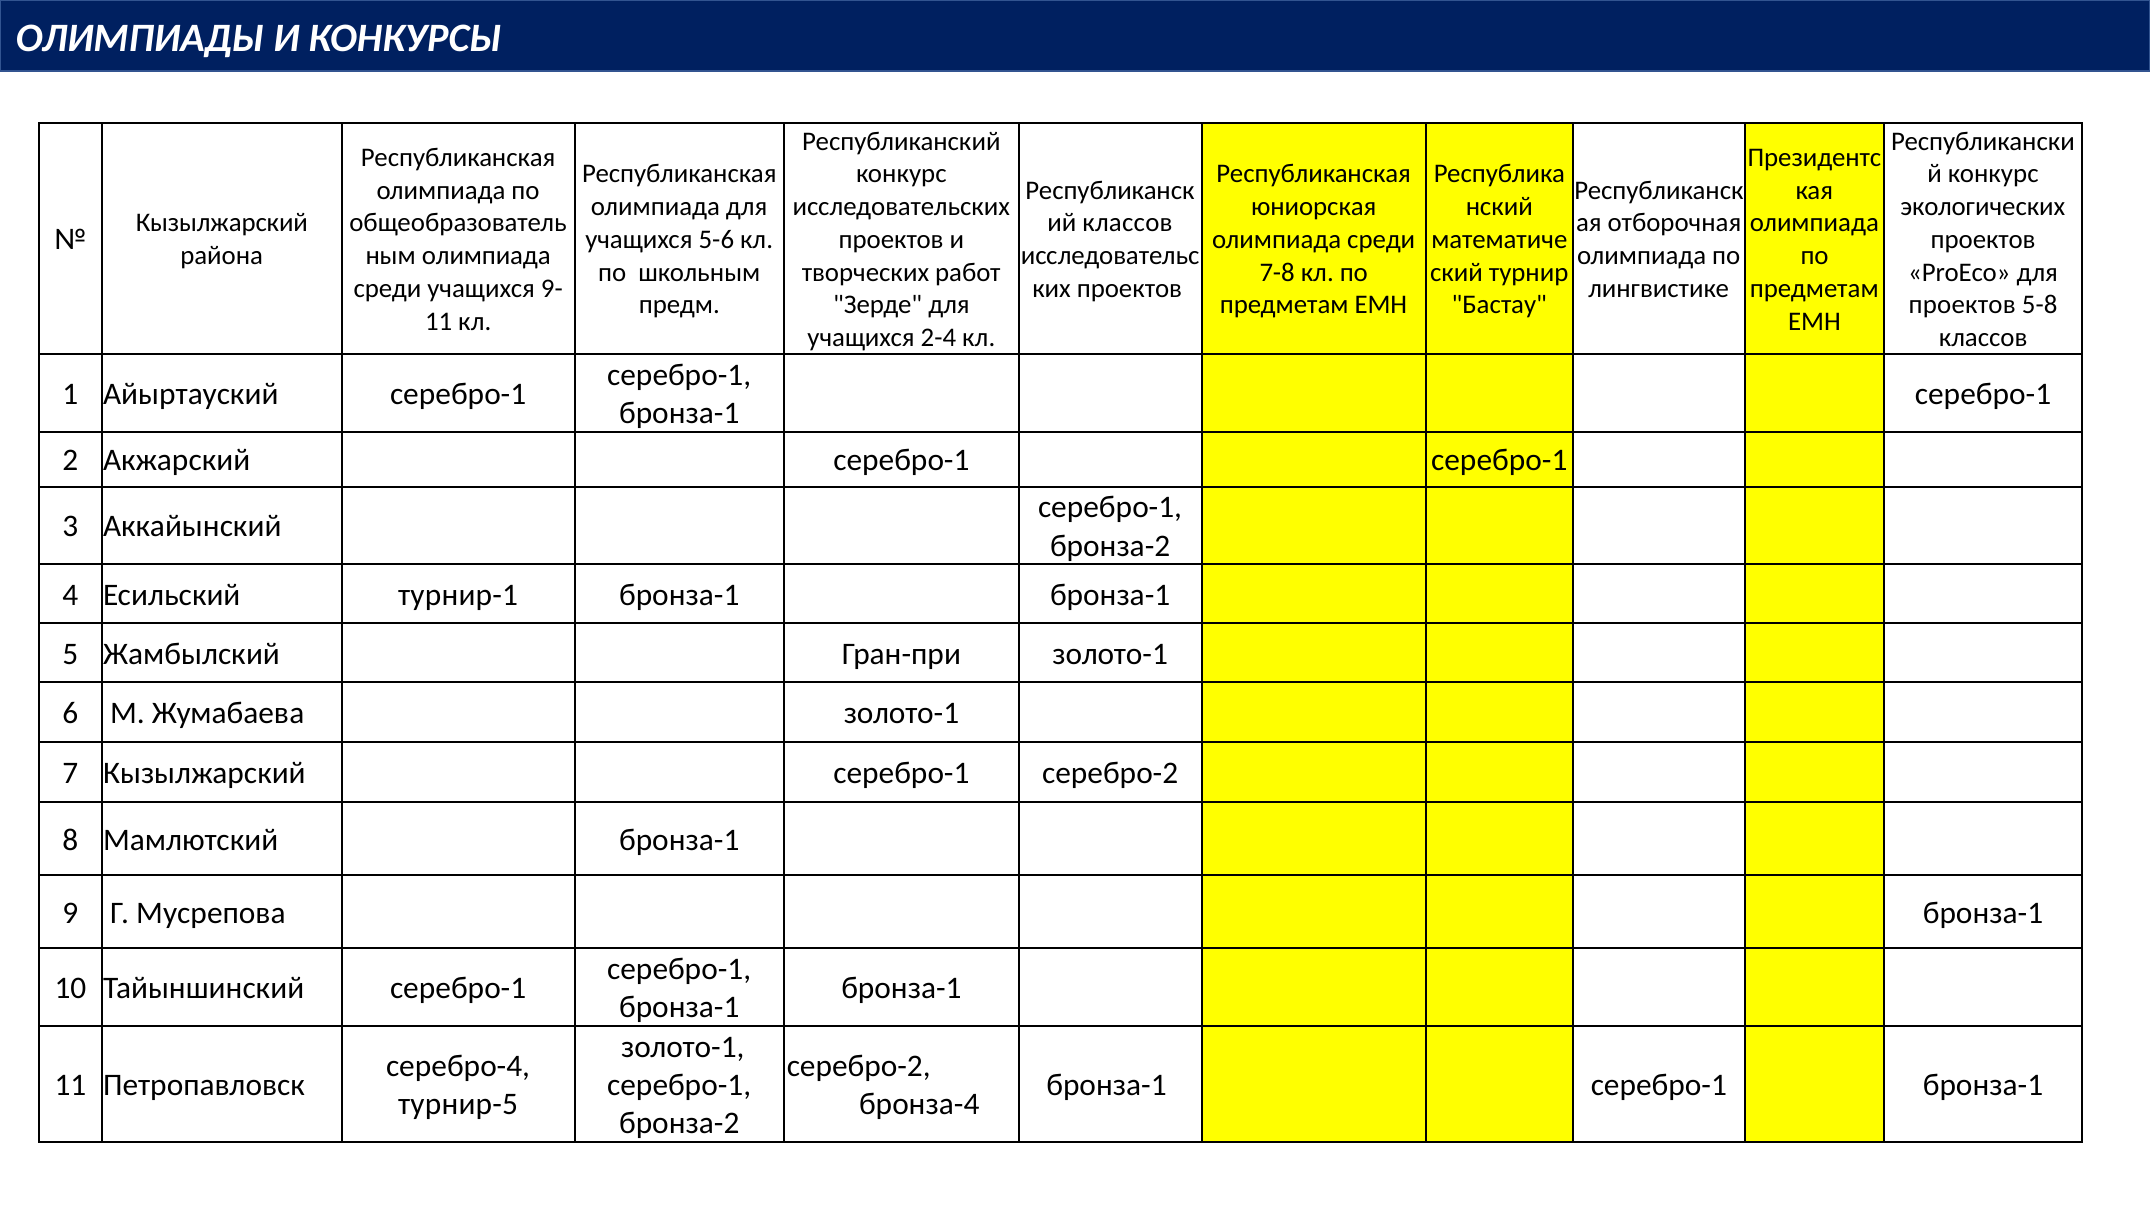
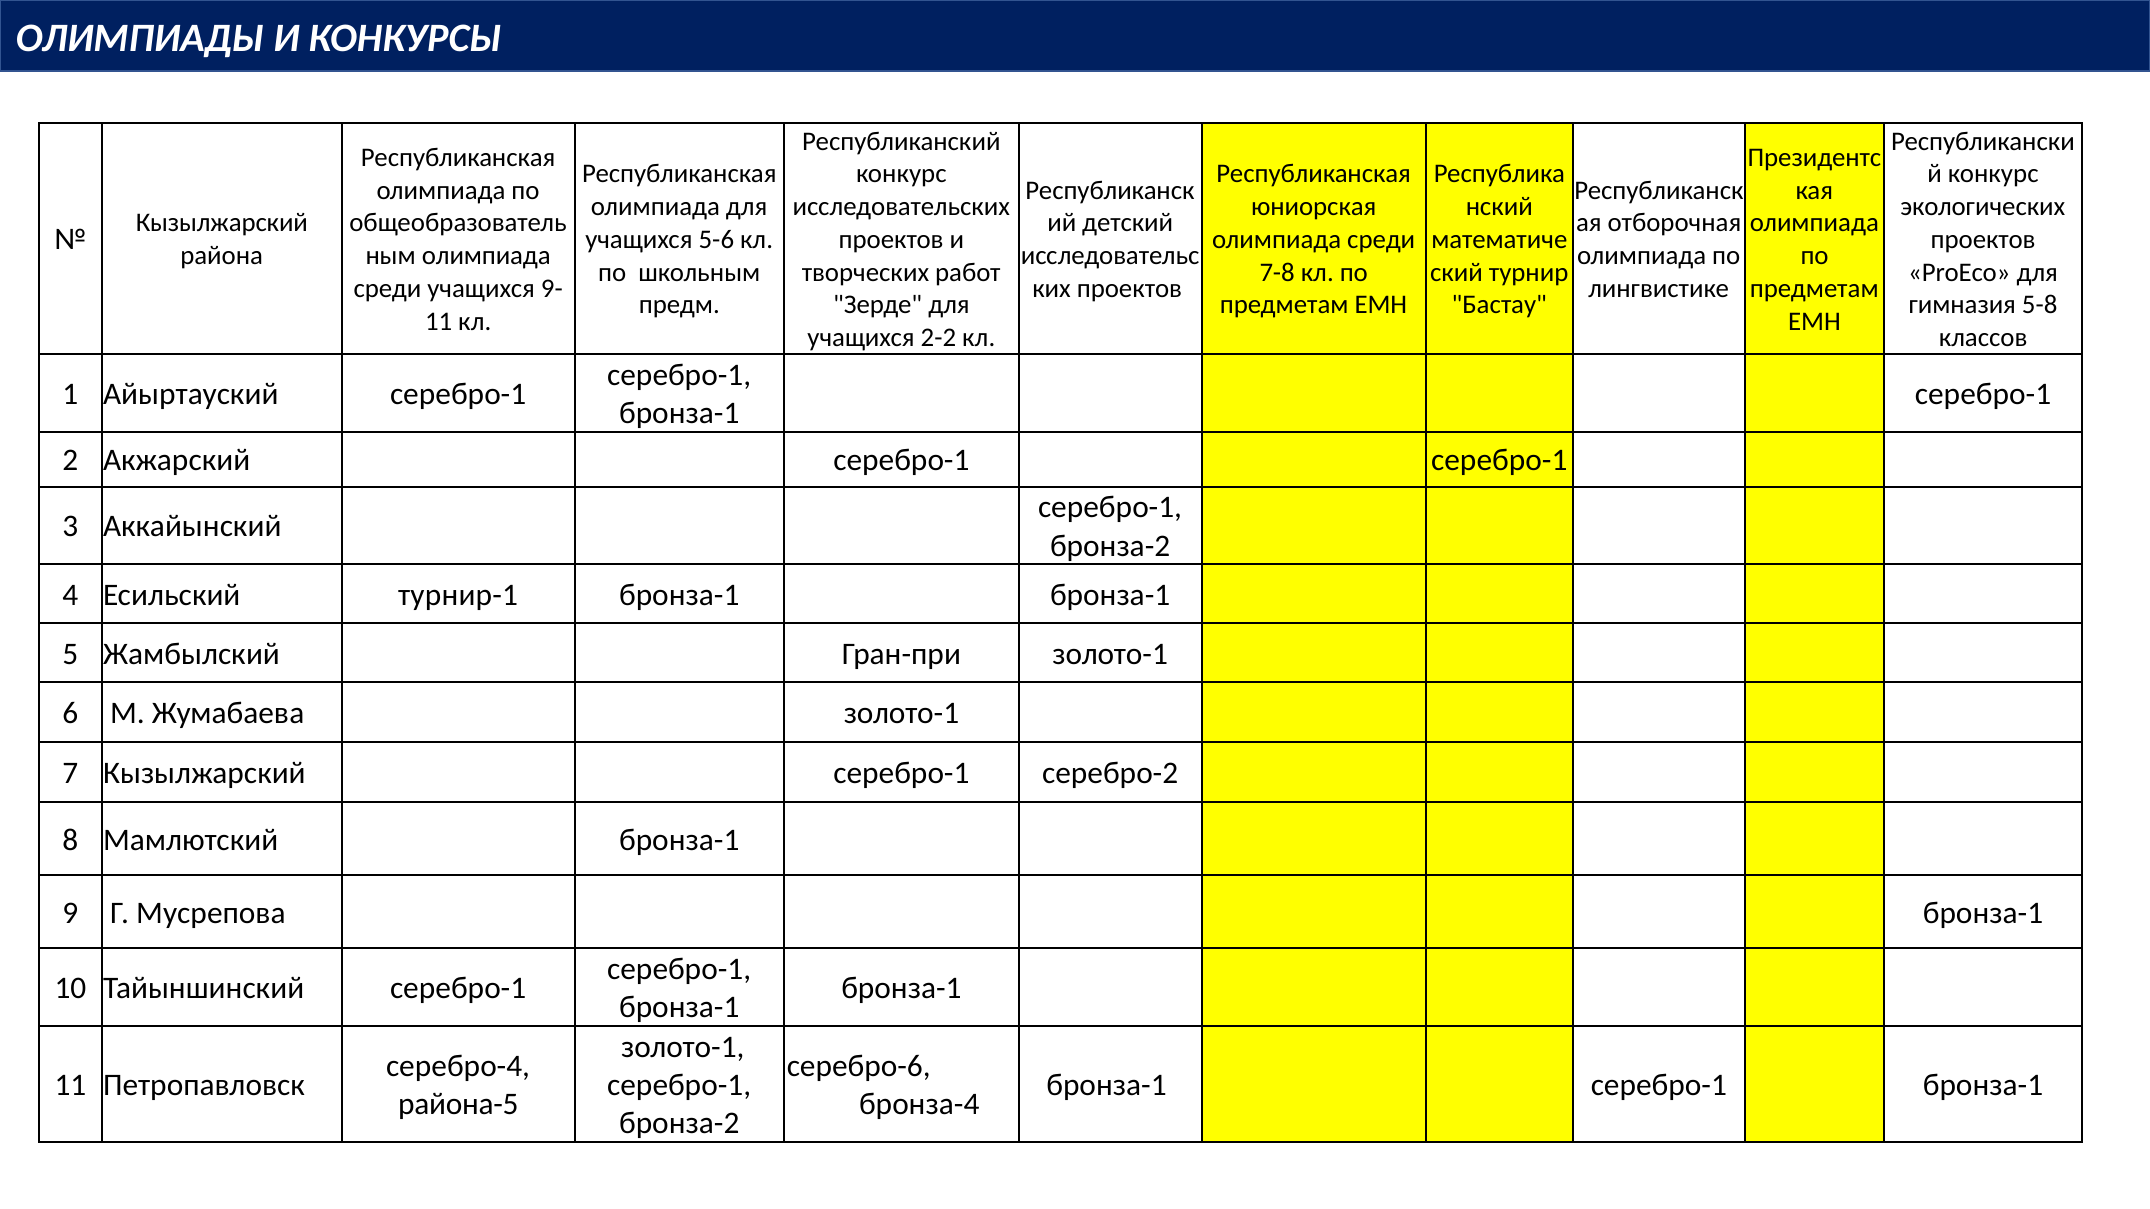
классов: классов -> детский (1128, 223)
проектов: проектов -> гимназия (1962, 305)
2-4: 2-4 -> 2-2 (938, 338)
серебро-2: серебро-2 -> серебро-6 (859, 1066)
турнир-5: турнир-5 -> района-5 (458, 1105)
